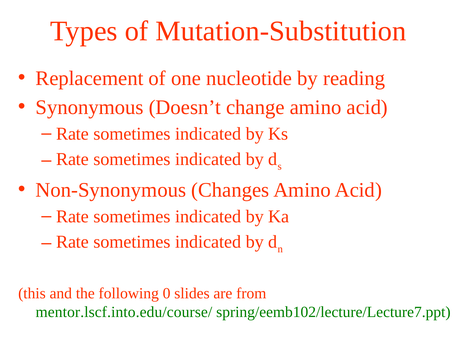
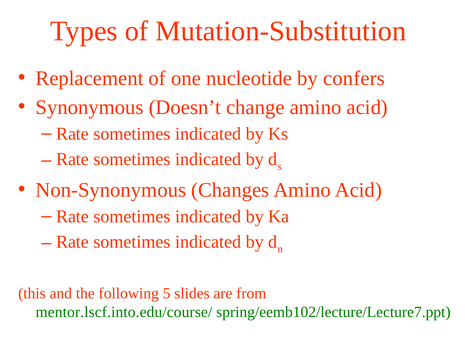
reading: reading -> confers (354, 78)
0: 0 -> 5 (167, 293)
